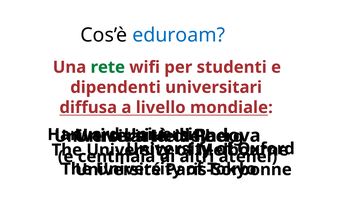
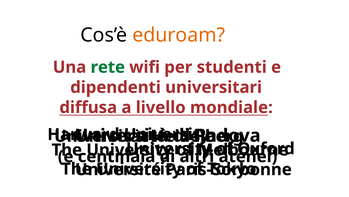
eduroam colour: blue -> orange (179, 35)
